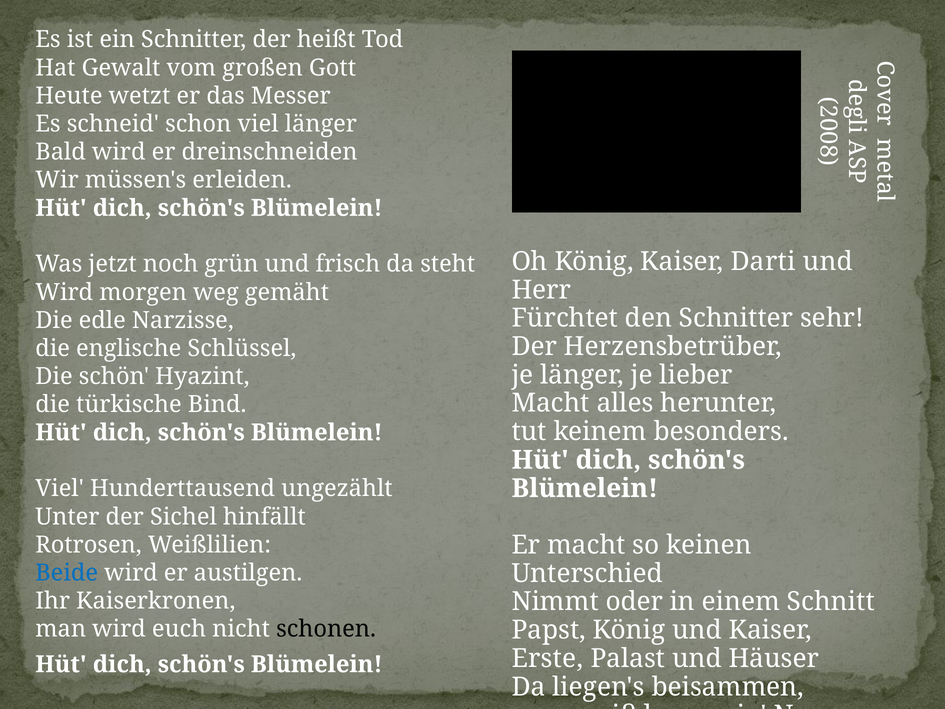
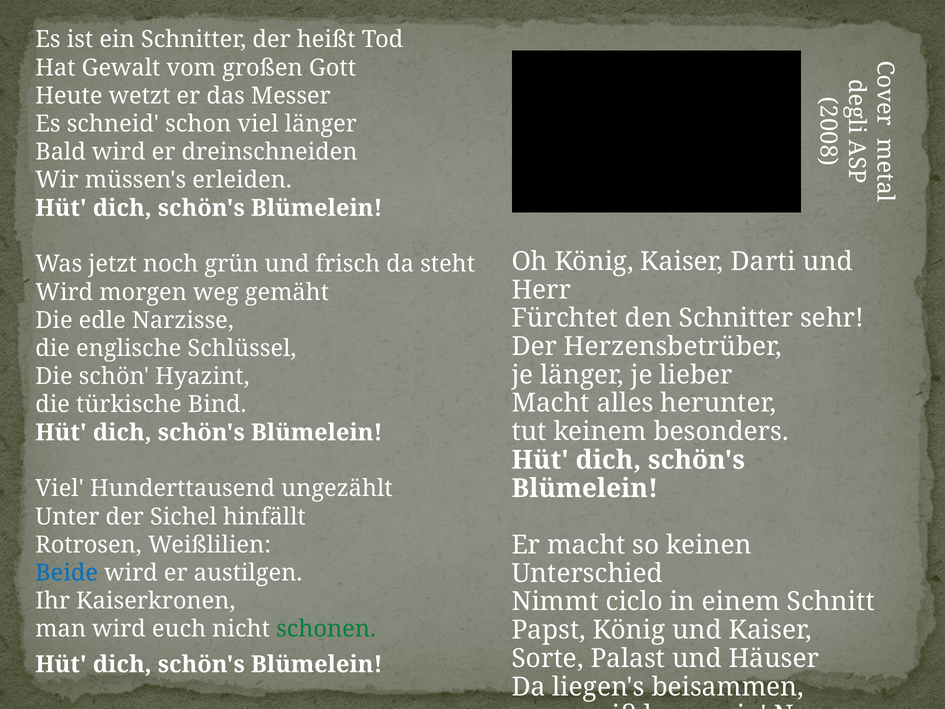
oder: oder -> ciclo (634, 602)
schonen colour: black -> green (326, 629)
Erste: Erste -> Sorte (548, 658)
